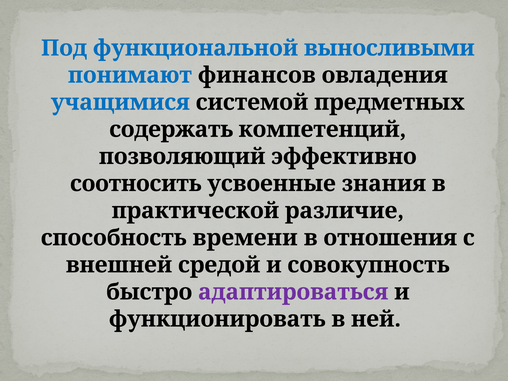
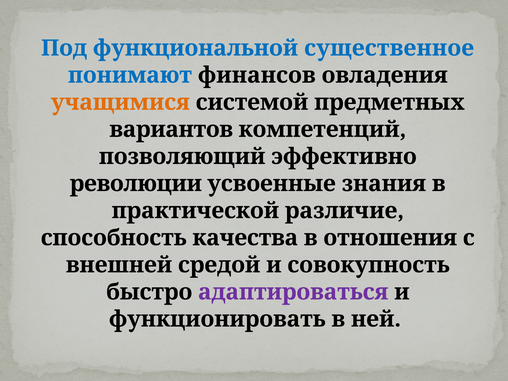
выносливыми: выносливыми -> существенное (389, 48)
учащимися colour: blue -> orange (120, 102)
содержать: содержать -> вариантов (171, 129)
соотносить: соотносить -> революции (136, 184)
времени: времени -> качества (245, 238)
